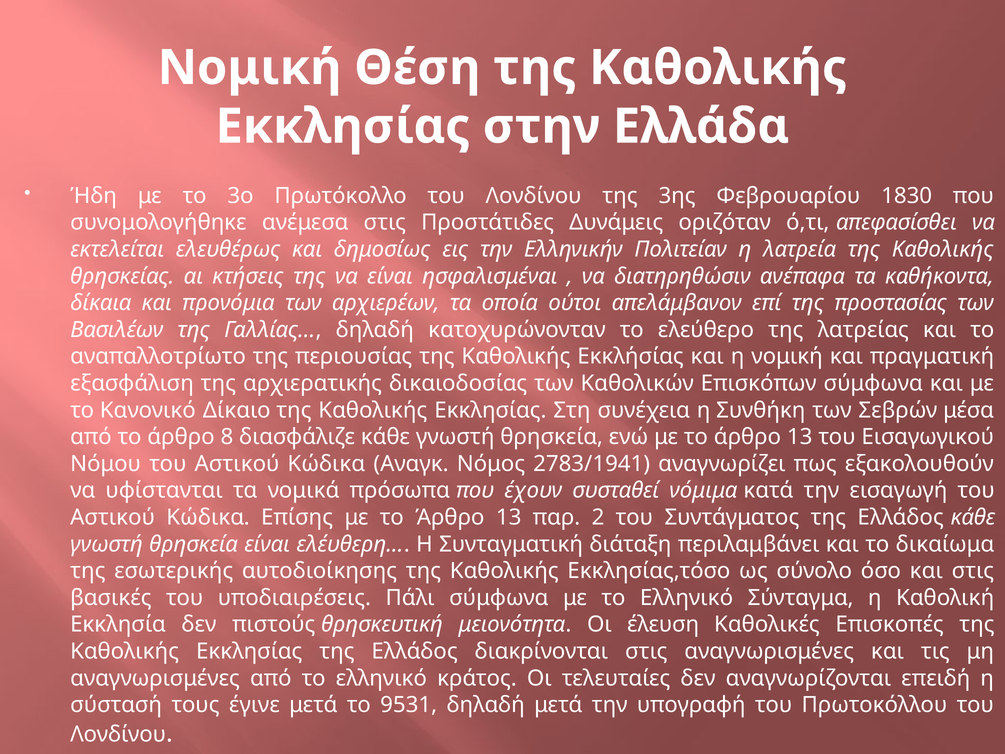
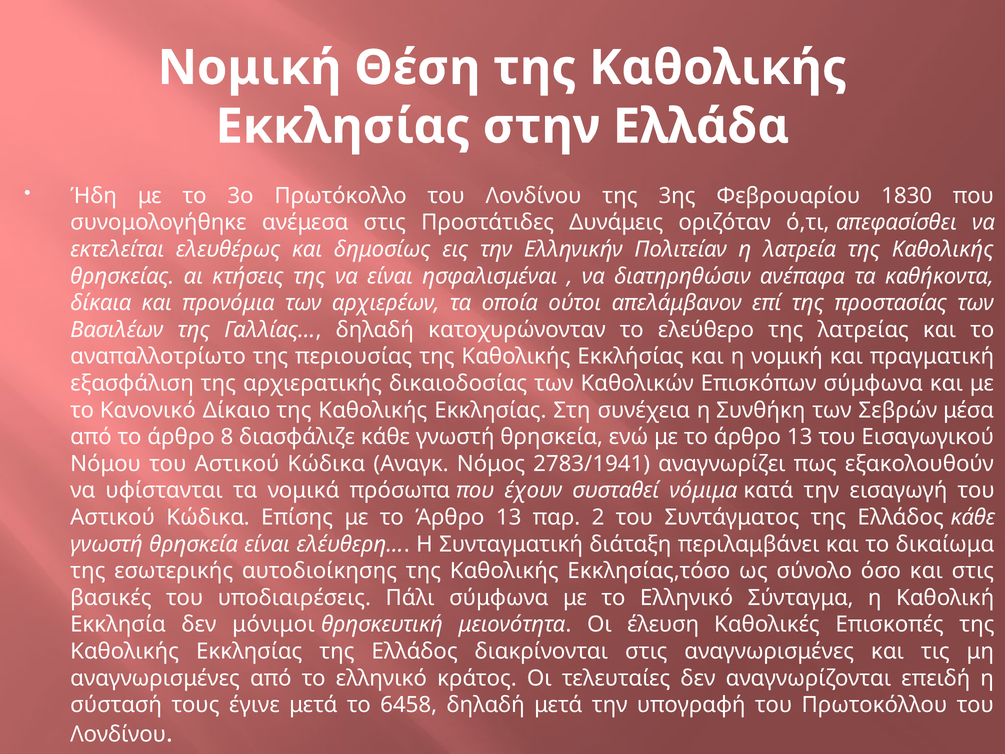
πιστούς: πιστούς -> μόνιμοι (274, 624)
9531: 9531 -> 6458 (409, 705)
